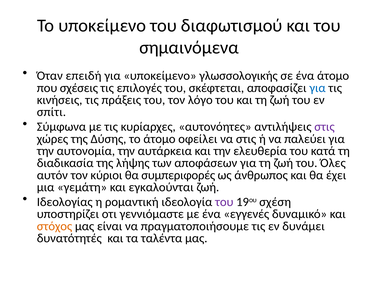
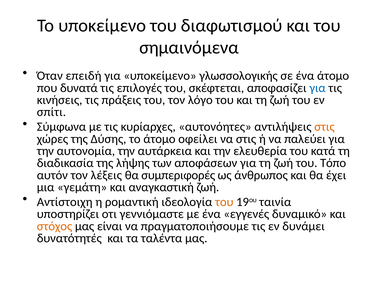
σχέσεις: σχέσεις -> δυνατά (79, 88)
στις colour: purple -> orange (324, 127)
Όλες: Όλες -> Τόπο (333, 163)
κύριοι: κύριοι -> λέξεις (106, 175)
εγκαλούνται: εγκαλούνται -> αναγκαστική (161, 188)
Ιδεολογίας: Ιδεολογίας -> Αντίστοιχη (65, 202)
του colour: purple -> orange (224, 202)
σχέση: σχέση -> ταινία (275, 202)
